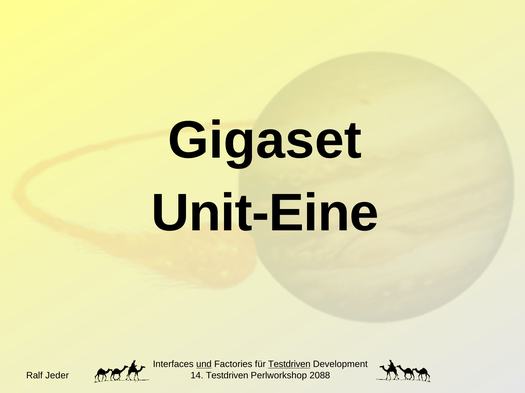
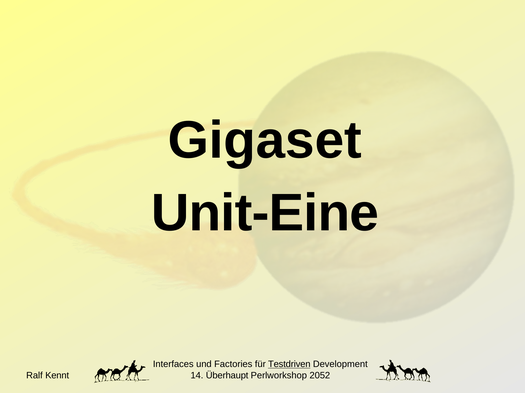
und underline: present -> none (204, 365)
Jeder: Jeder -> Kennt (57, 376)
14 Testdriven: Testdriven -> Überhaupt (227, 376)
2088: 2088 -> 2052 (320, 376)
